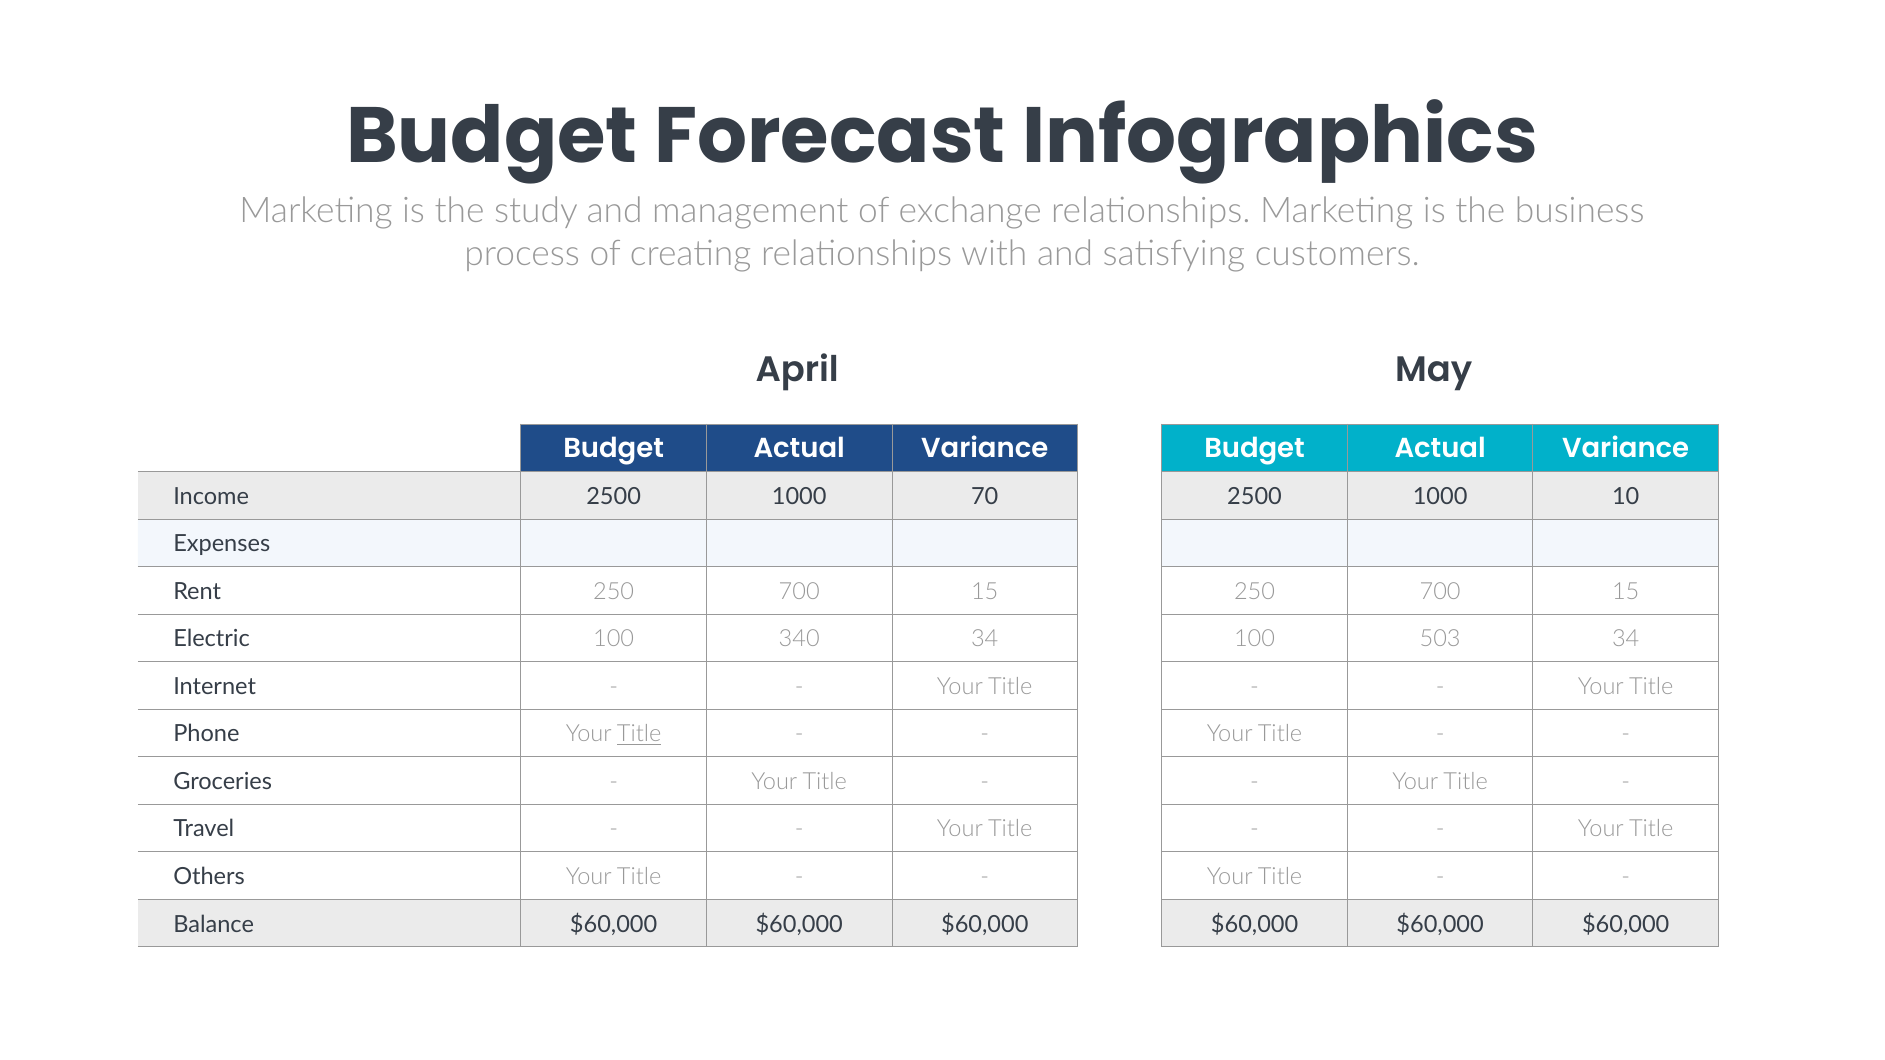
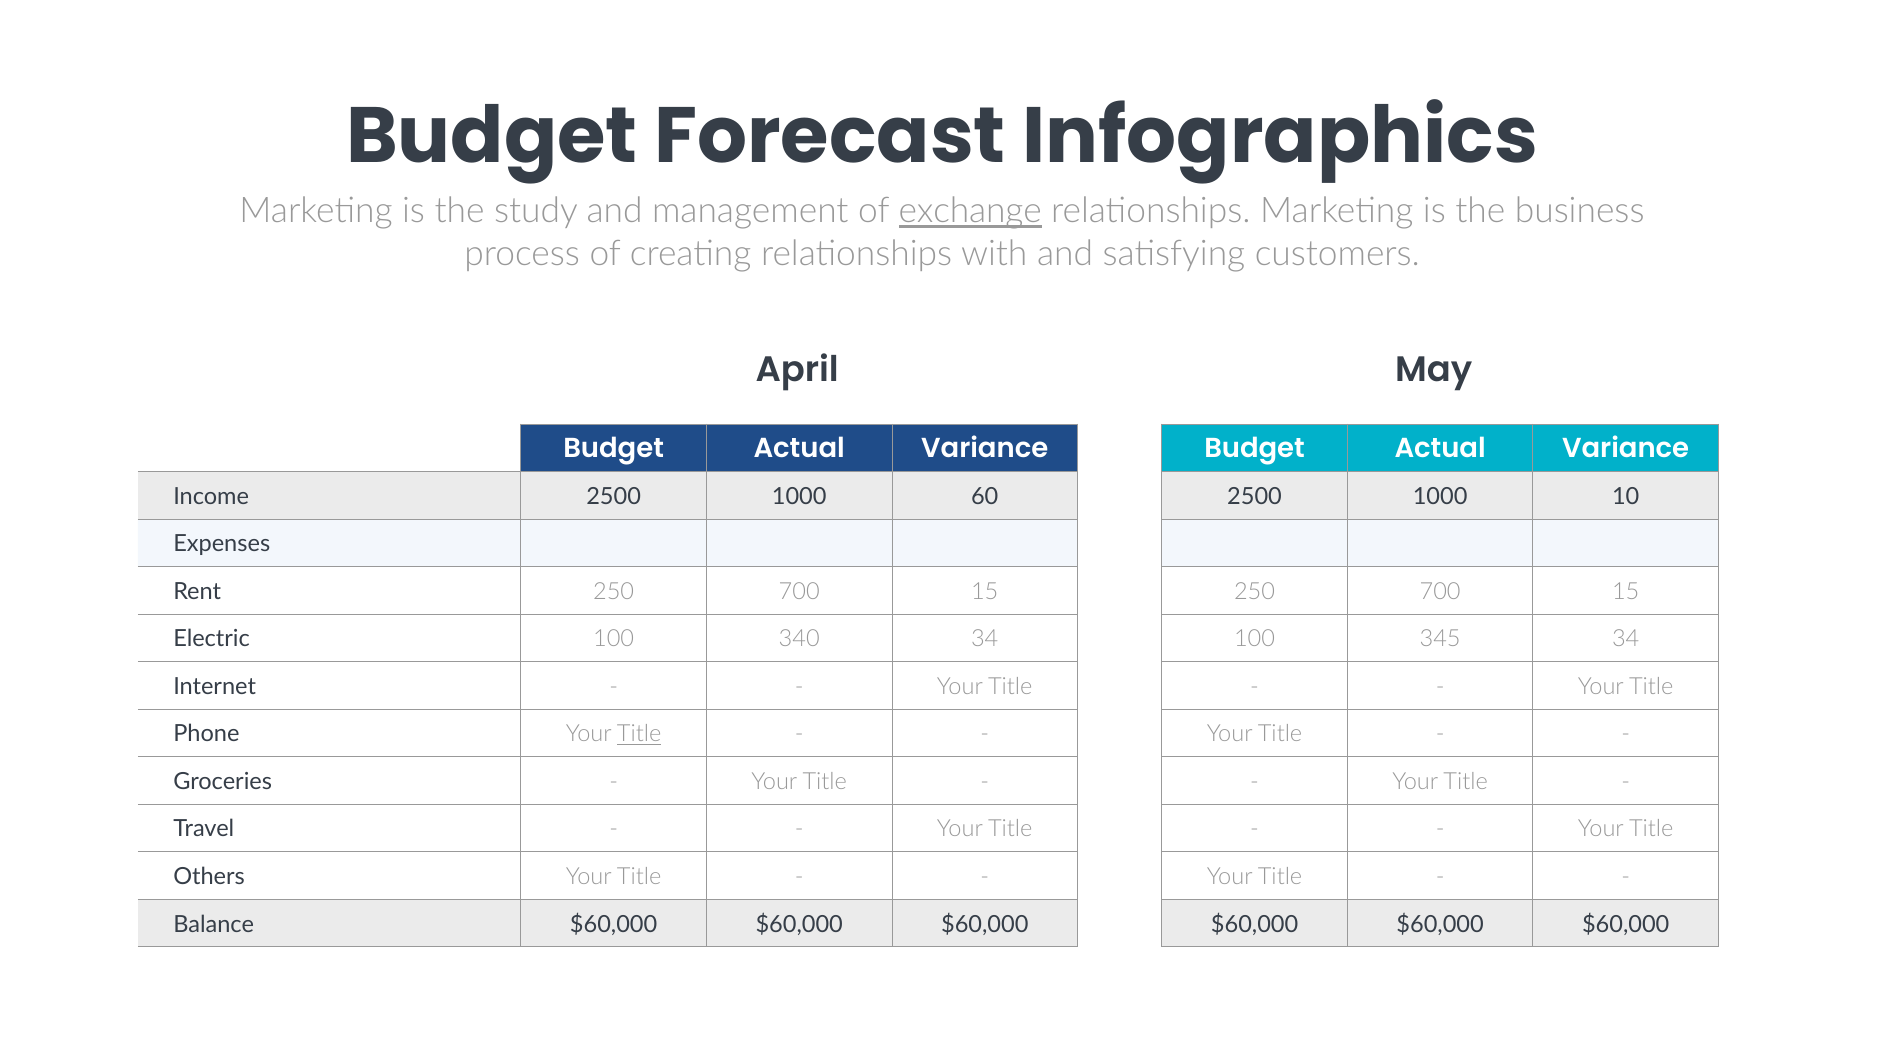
exchange underline: none -> present (970, 211)
70: 70 -> 60 (985, 497)
503: 503 -> 345 (1440, 639)
